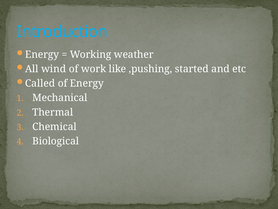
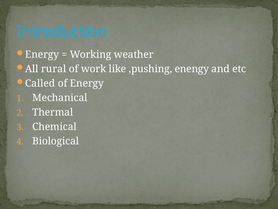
wind: wind -> rural (54, 69)
started: started -> enengy (192, 69)
